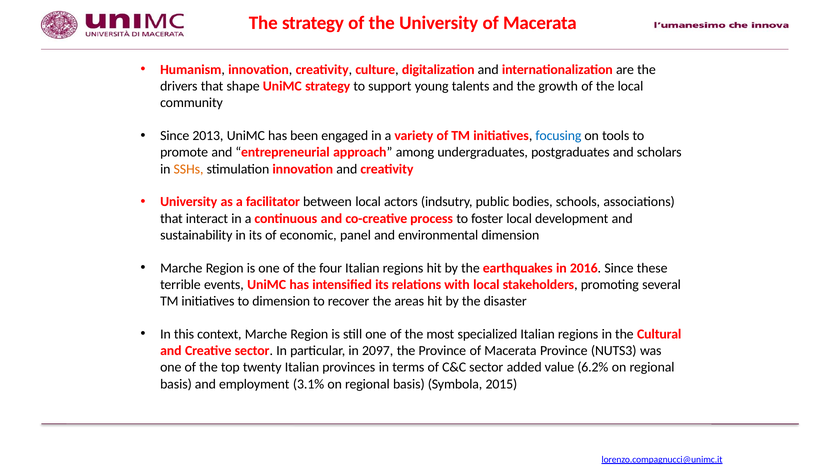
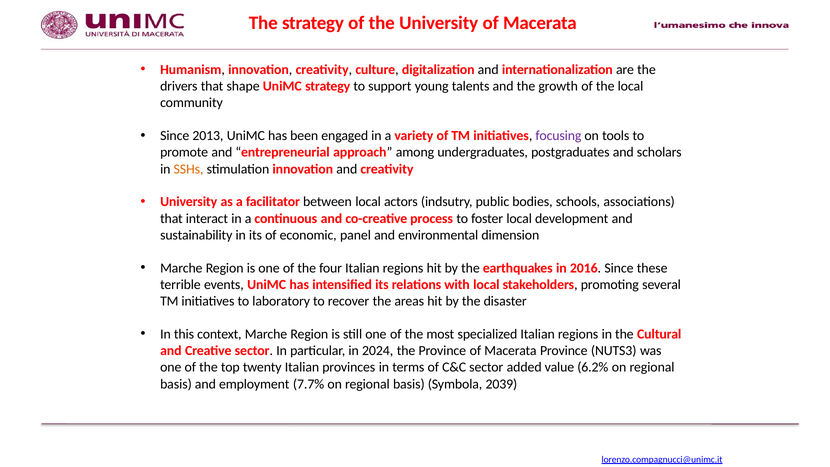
focusing colour: blue -> purple (558, 136)
to dimension: dimension -> laboratory (281, 301)
2097: 2097 -> 2024 (378, 351)
3.1%: 3.1% -> 7.7% (309, 384)
2015: 2015 -> 2039 (501, 384)
